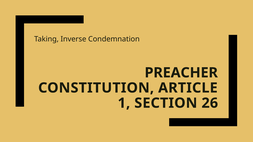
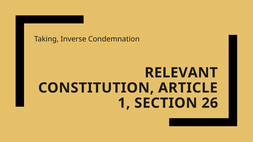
PREACHER: PREACHER -> RELEVANT (181, 73)
